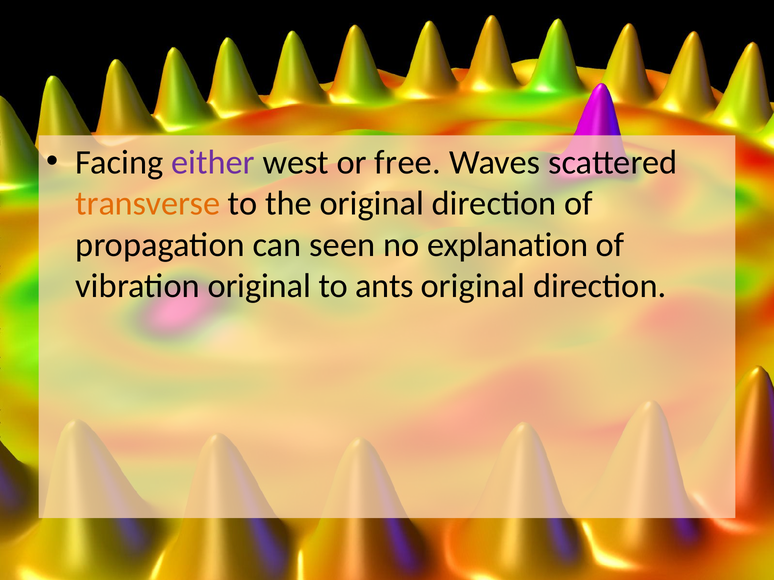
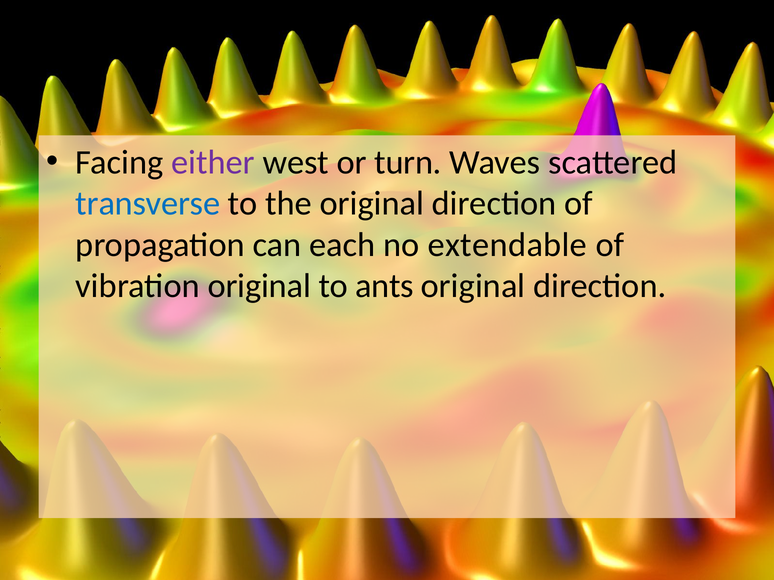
free: free -> turn (408, 162)
transverse colour: orange -> blue (148, 204)
seen: seen -> each (342, 245)
explanation: explanation -> extendable (507, 245)
